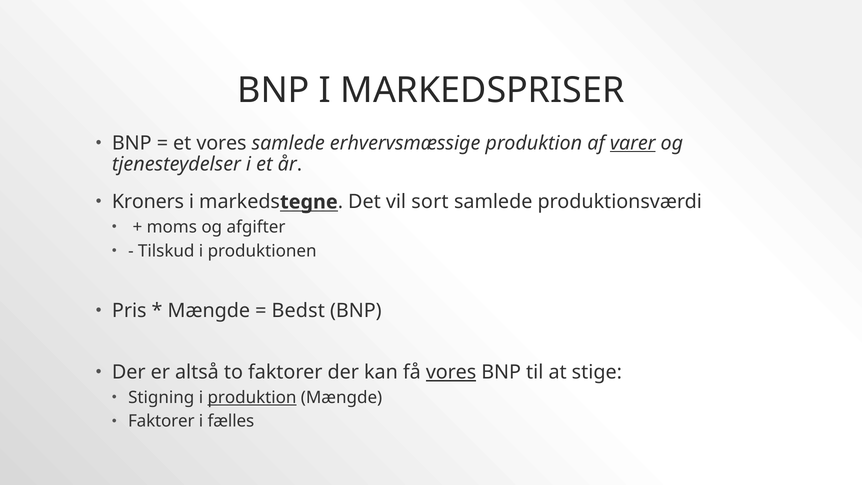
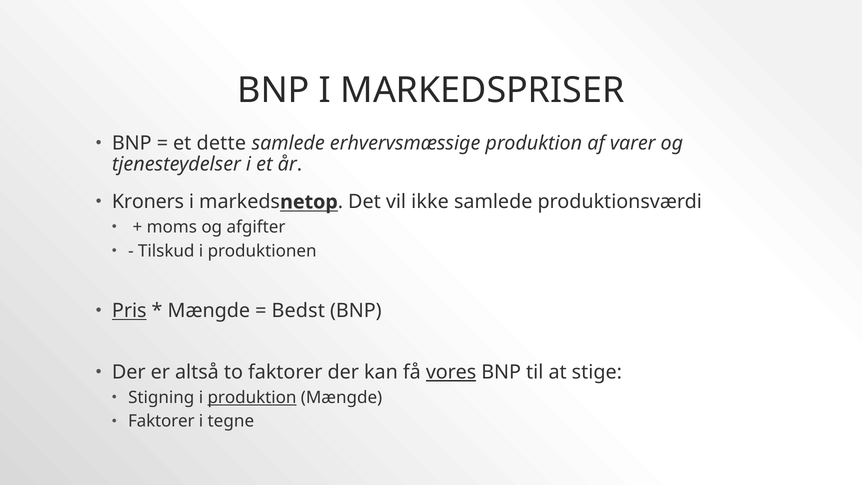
et vores: vores -> dette (221, 143)
varer underline: present -> none (633, 143)
tegne: tegne -> netop (309, 202)
sort: sort -> ikke (430, 202)
Pris underline: none -> present (129, 311)
fælles: fælles -> tegne (231, 421)
